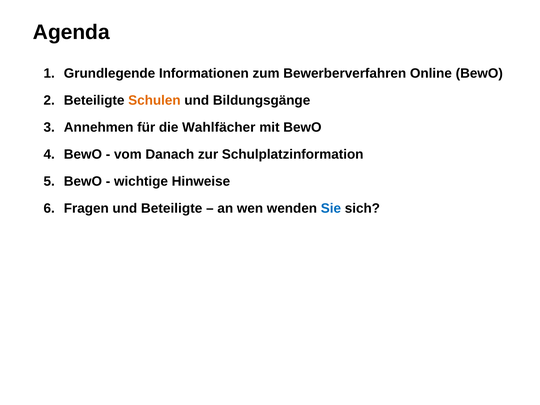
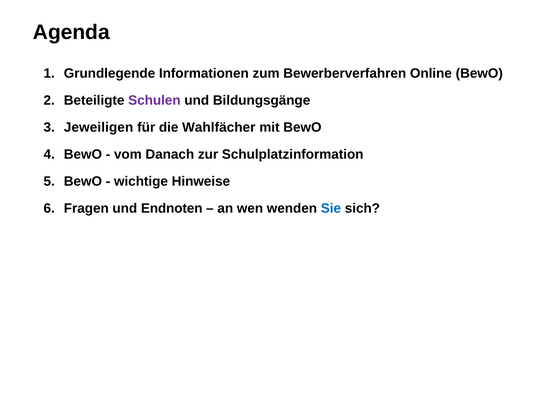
Schulen colour: orange -> purple (154, 100)
Annehmen: Annehmen -> Jeweiligen (99, 127)
und Beteiligte: Beteiligte -> Endnoten (172, 208)
